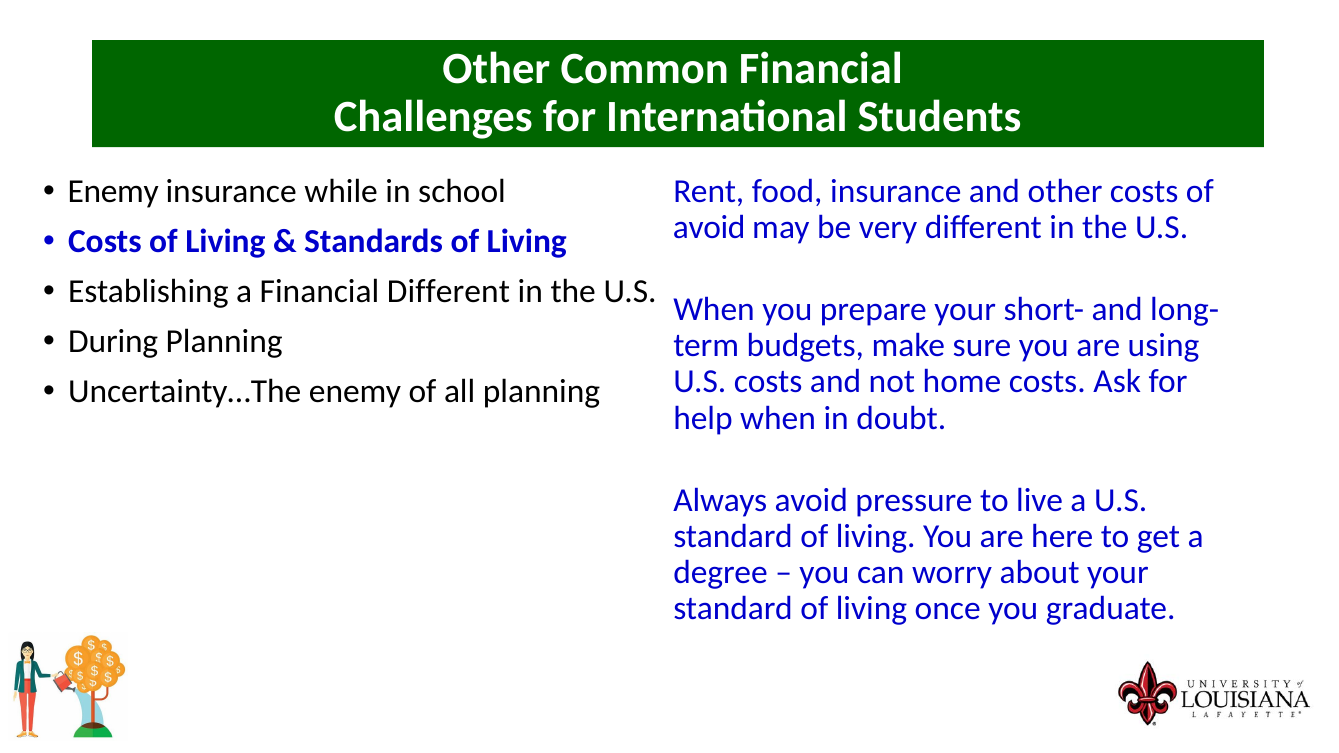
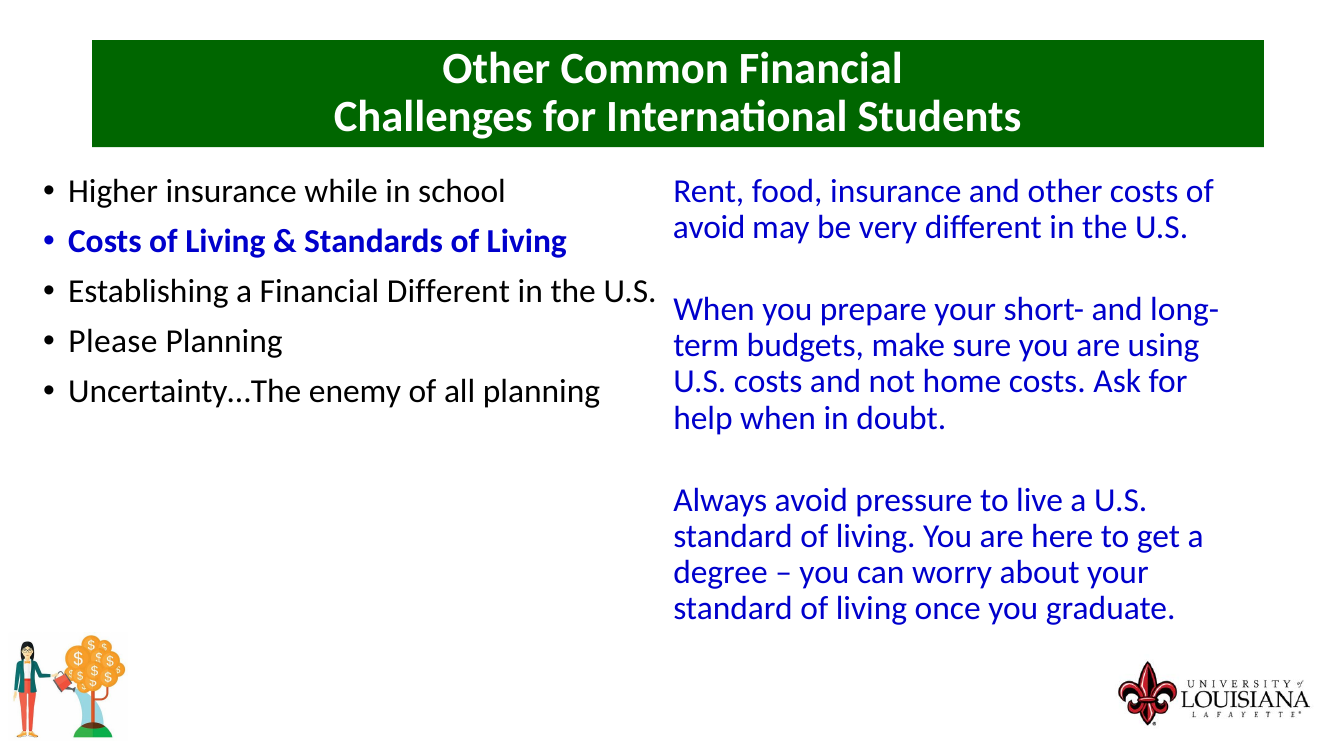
Enemy: Enemy -> Higher (113, 191)
During: During -> Please (113, 342)
